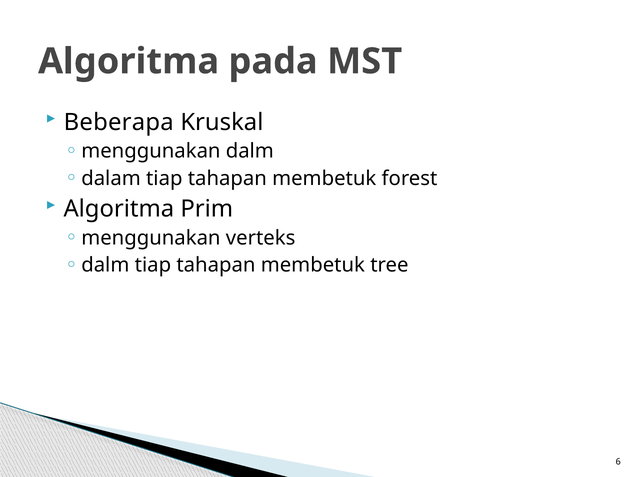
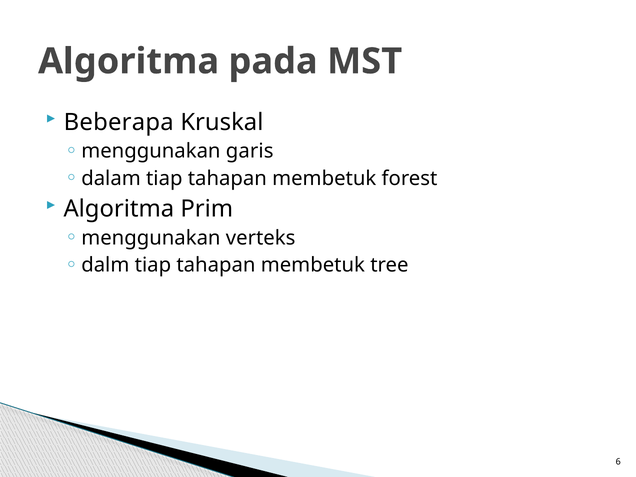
menggunakan dalm: dalm -> garis (250, 151)
